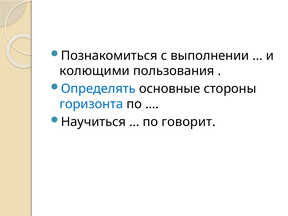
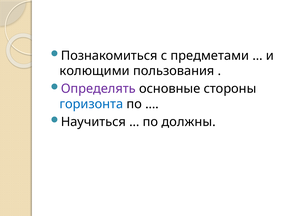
выполнении: выполнении -> предметами (210, 56)
Определять colour: blue -> purple (98, 89)
говорит: говорит -> должны (189, 122)
